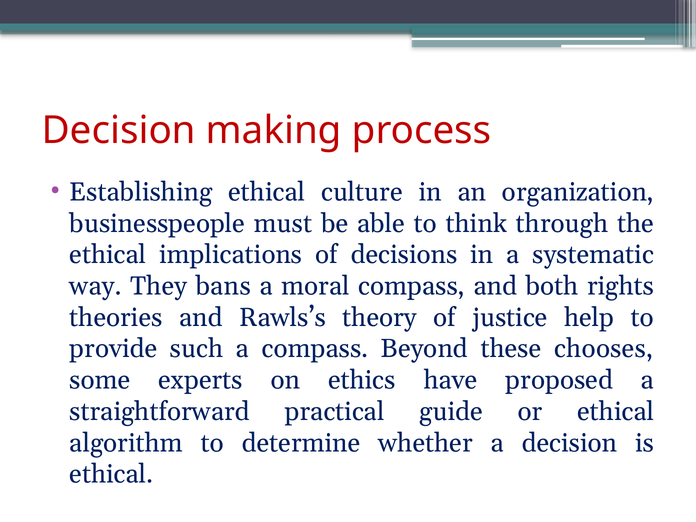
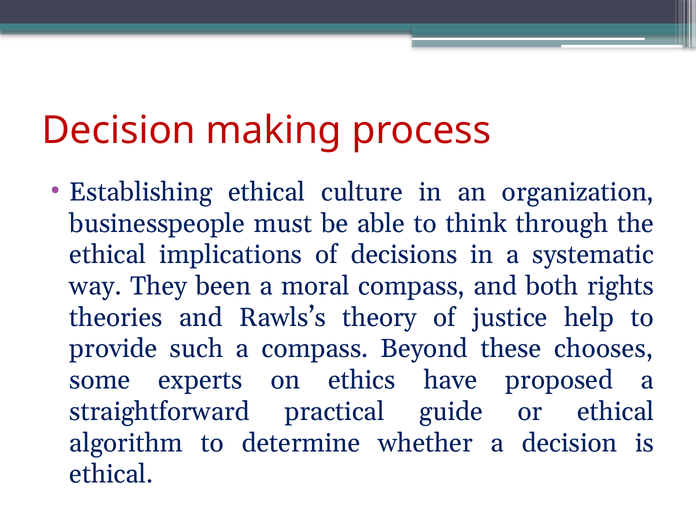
bans: bans -> been (223, 286)
